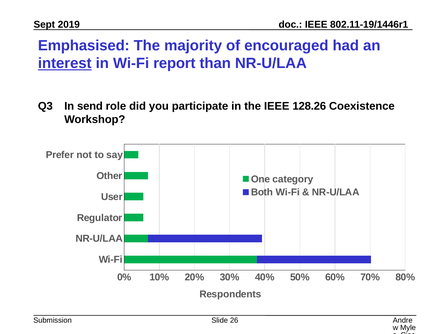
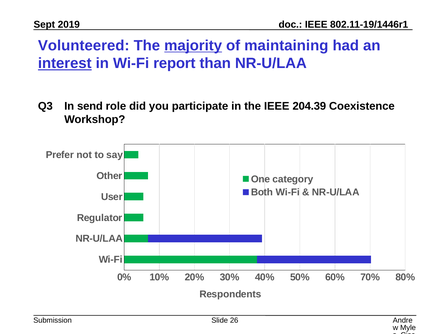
Emphasised: Emphasised -> Volunteered (84, 46)
majority underline: none -> present (193, 46)
encouraged: encouraged -> maintaining (286, 46)
128.26: 128.26 -> 204.39 (309, 106)
